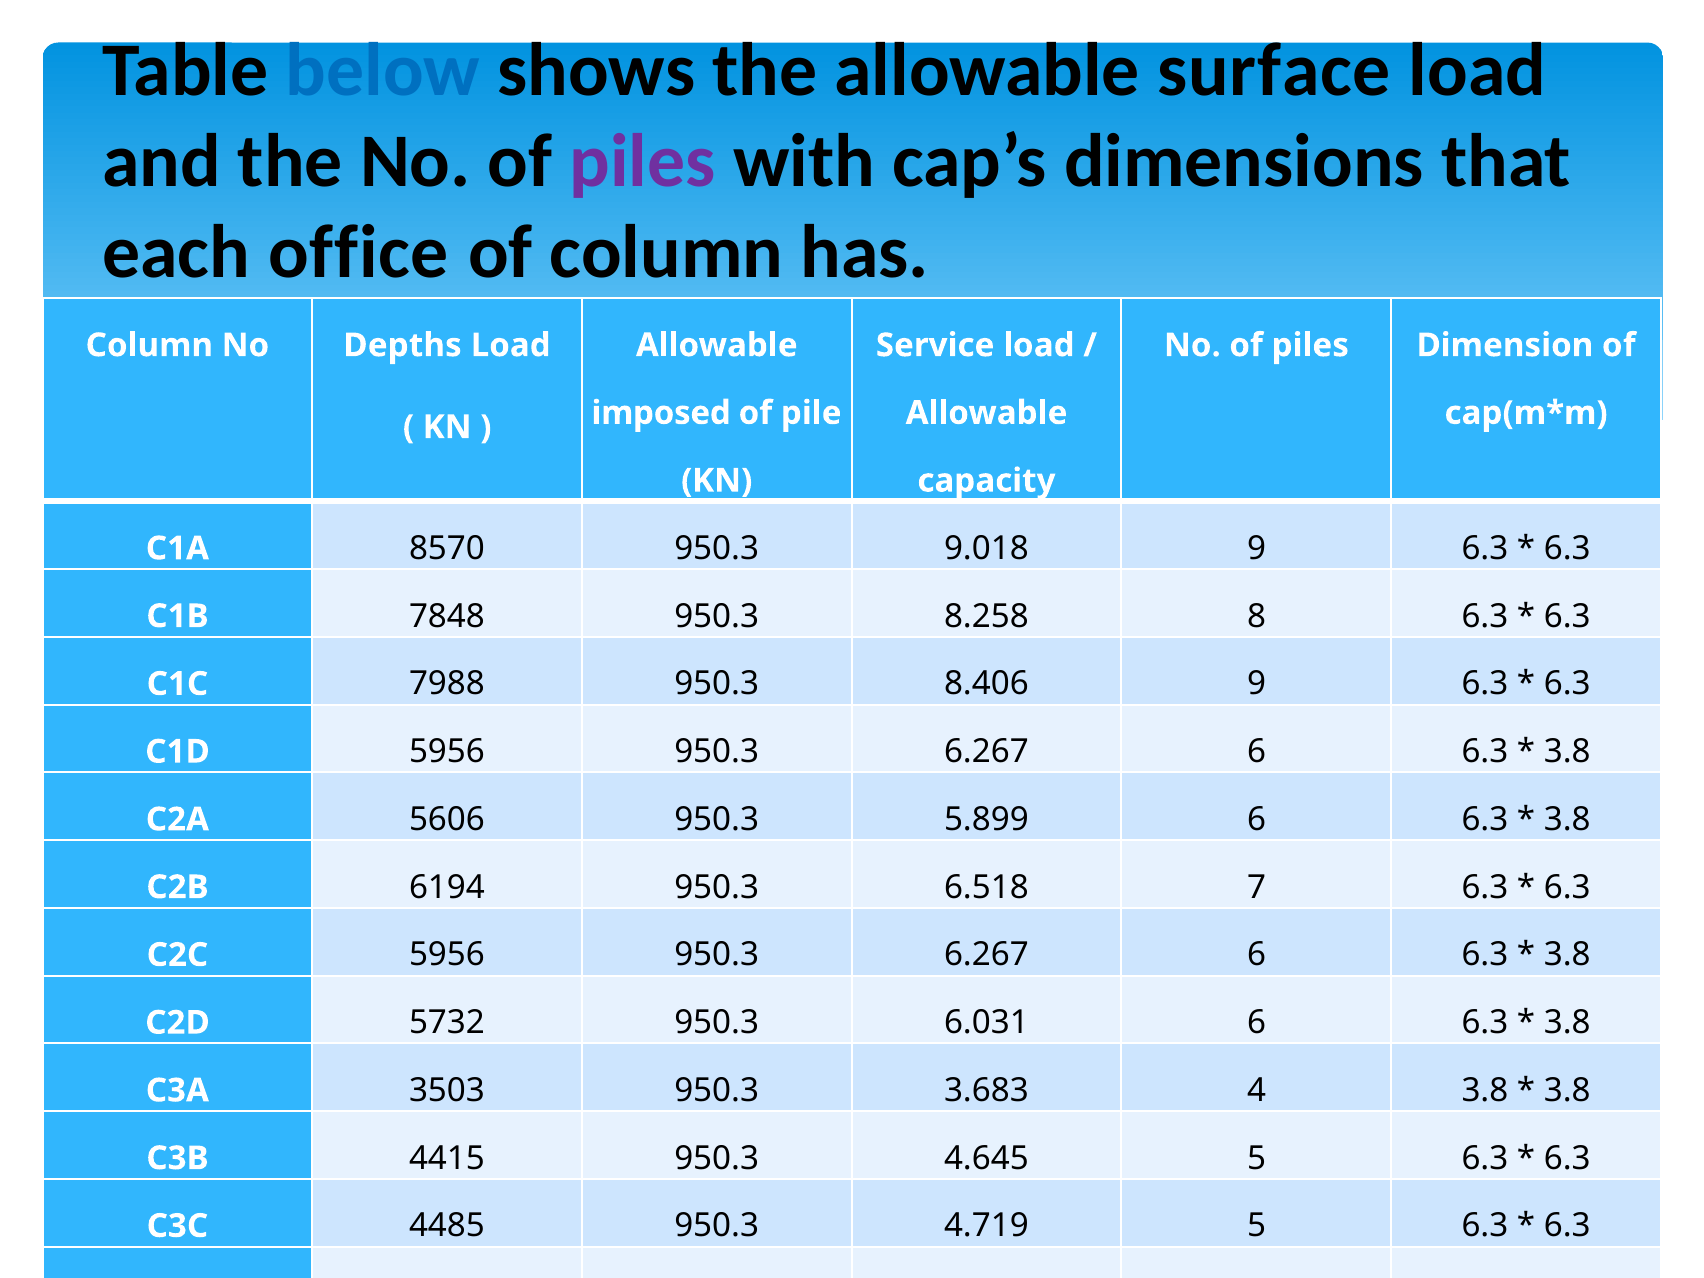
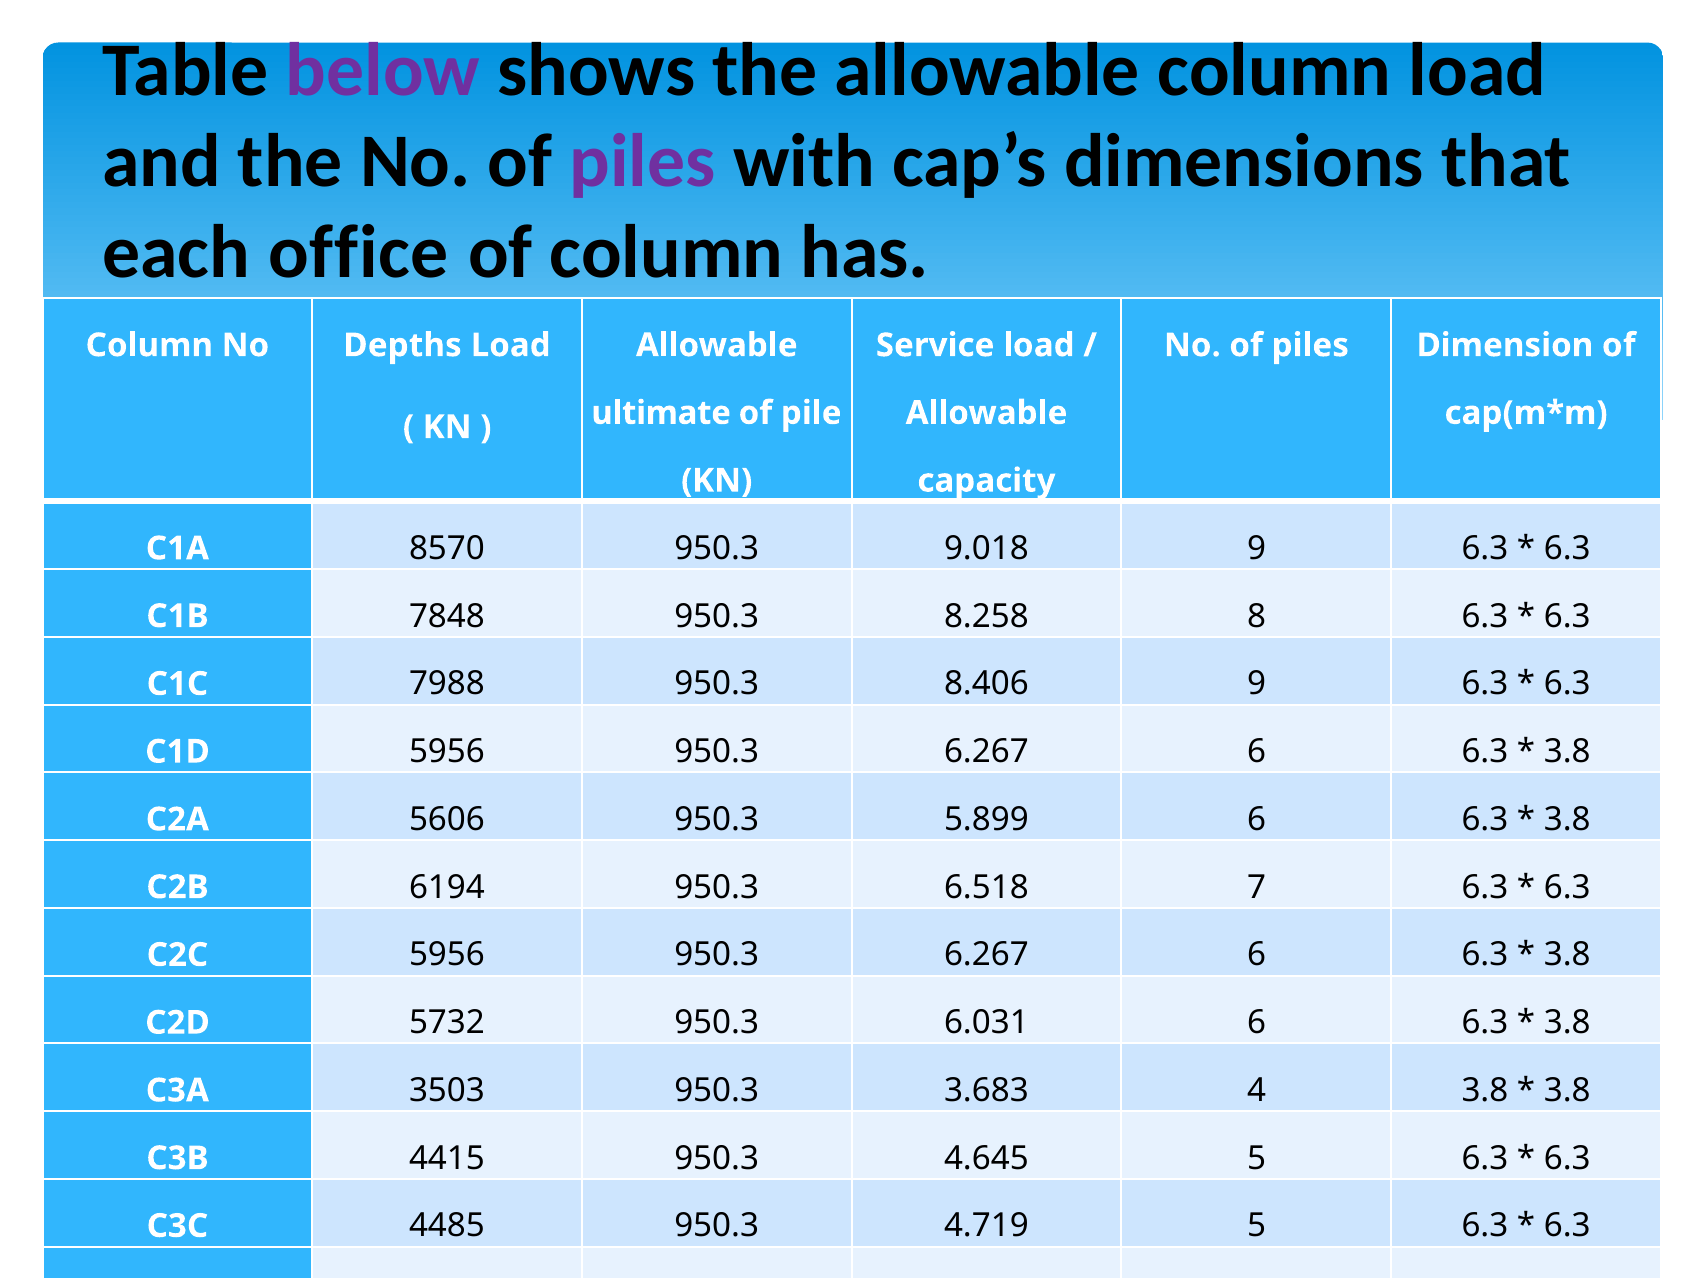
below colour: blue -> purple (383, 71)
allowable surface: surface -> column (1274, 71)
imposed: imposed -> ultimate (661, 413)
